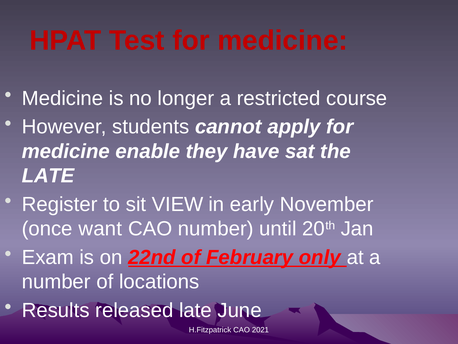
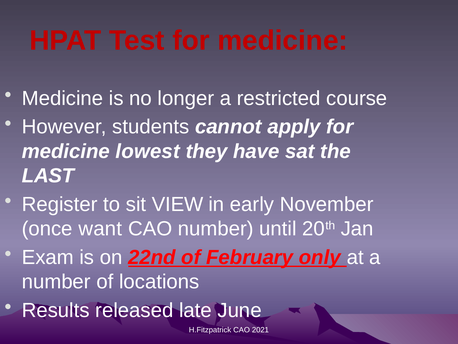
enable: enable -> lowest (148, 151)
LATE: LATE -> LAST (48, 176)
